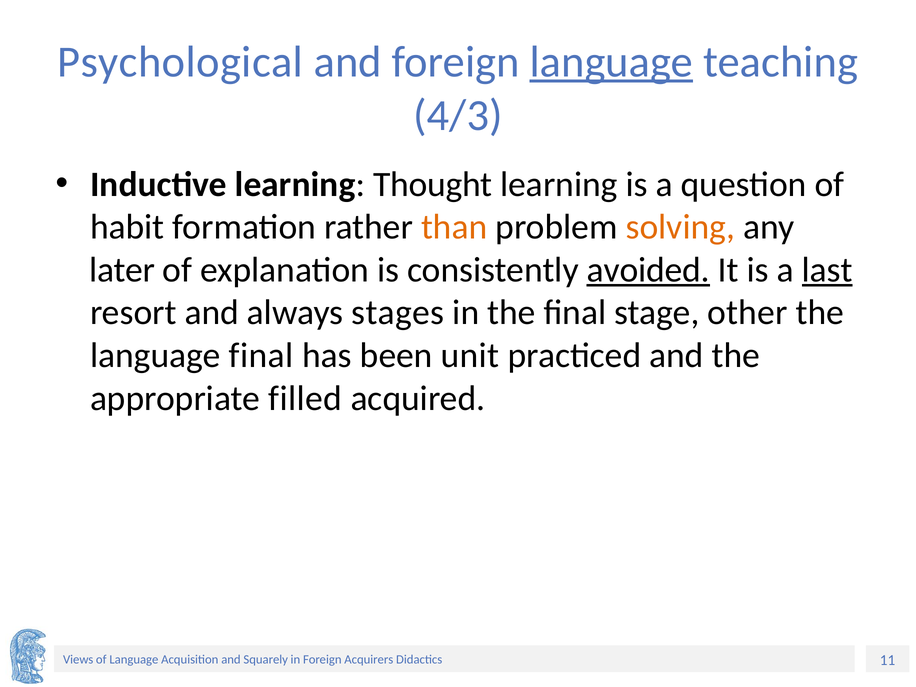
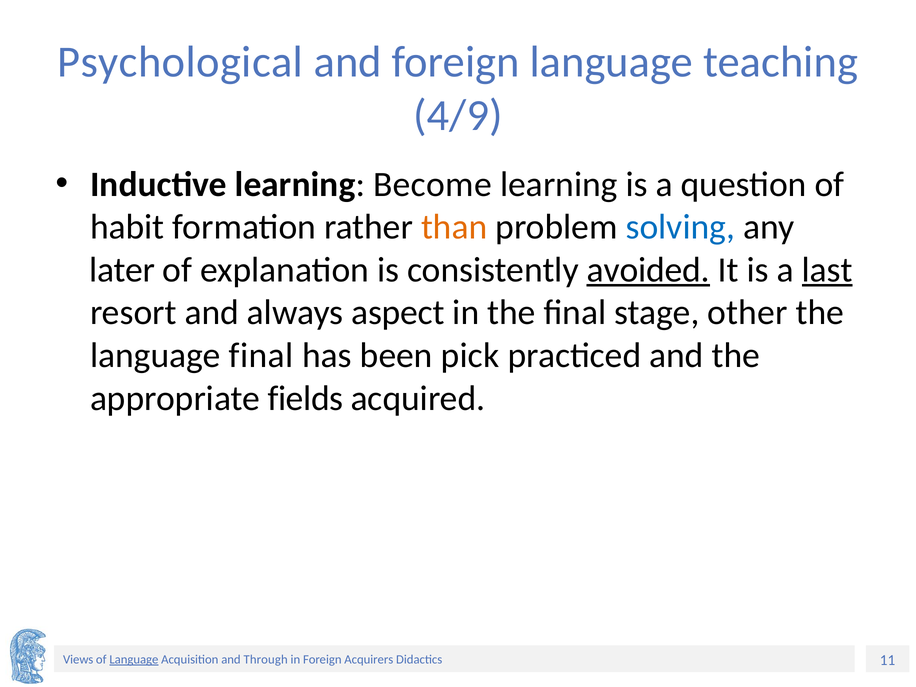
language underline: present -> none (611, 62)
4/3: 4/3 -> 4/9 (458, 115)
Thought: Thought -> Become (432, 184)
solving colour: orange -> blue (680, 227)
stages: stages -> aspect (398, 313)
unit: unit -> pick (470, 355)
filled: filled -> fields (305, 398)
Language underline: none -> present (134, 660)
Squarely: Squarely -> Through (266, 660)
